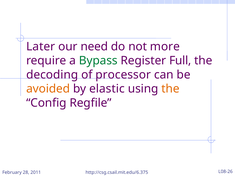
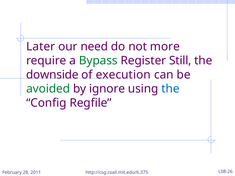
Full: Full -> Still (180, 61)
decoding: decoding -> downside (52, 75)
processor: processor -> execution (123, 75)
avoided colour: orange -> green (48, 89)
elastic: elastic -> ignore (107, 89)
the colour: orange -> blue (170, 89)
